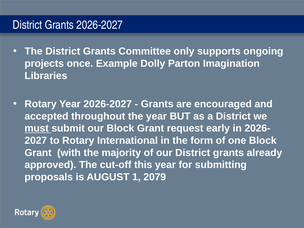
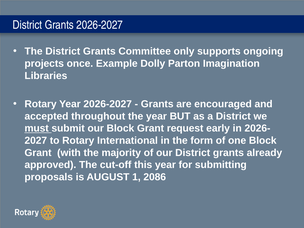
2079: 2079 -> 2086 (155, 177)
